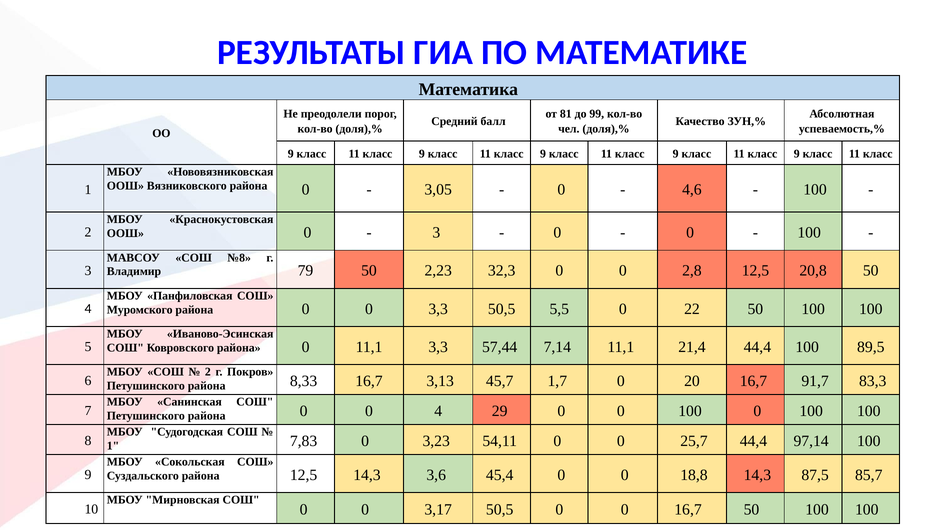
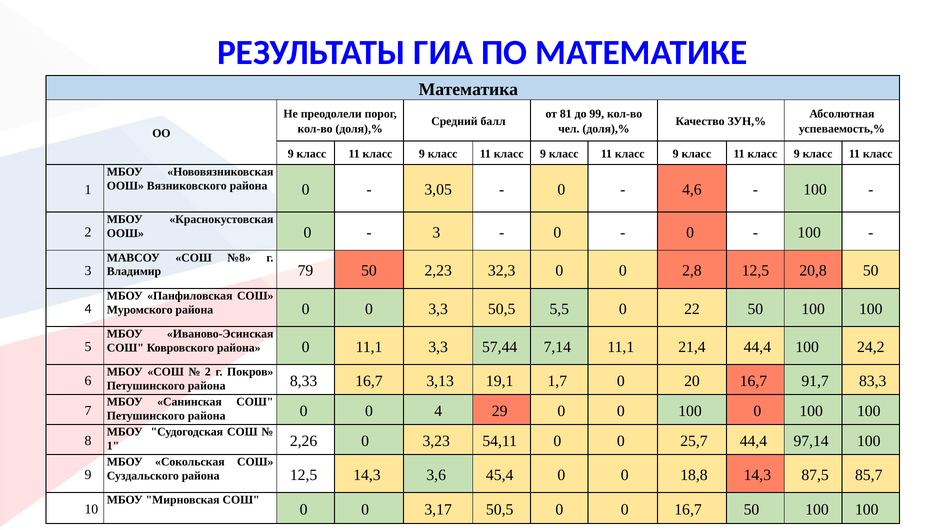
89,5: 89,5 -> 24,2 (871, 347)
45,7: 45,7 -> 19,1 (500, 381)
7,83: 7,83 -> 2,26 (304, 441)
